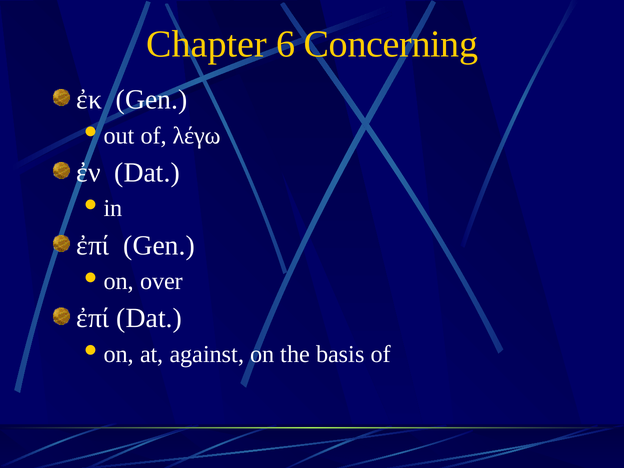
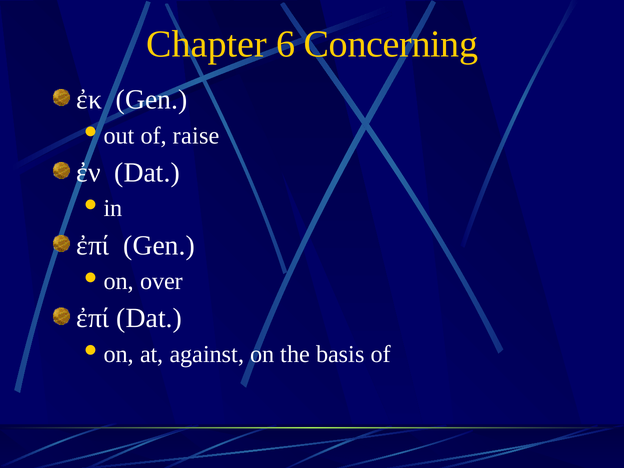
λέγω: λέγω -> raise (196, 136)
